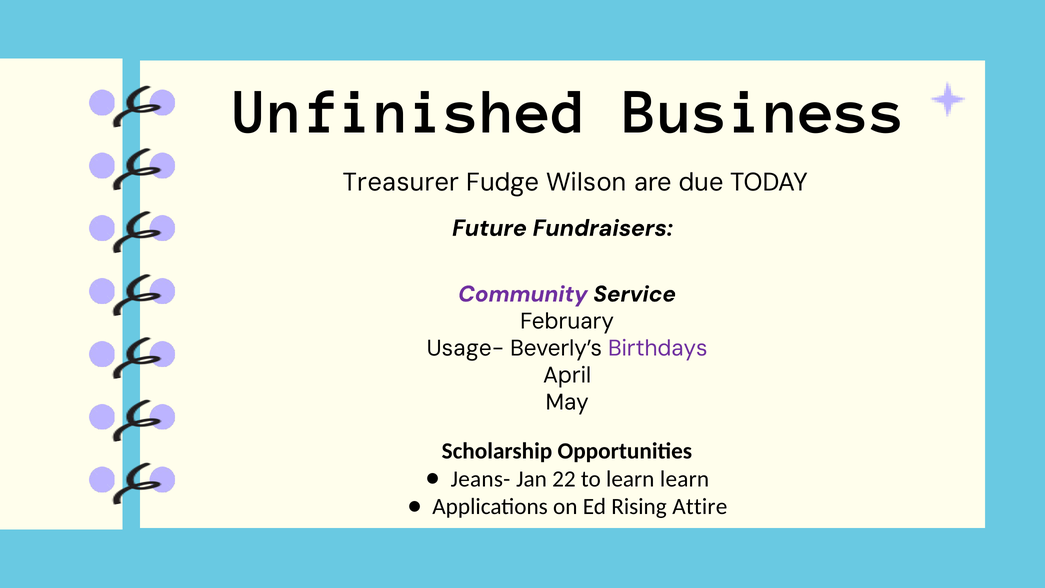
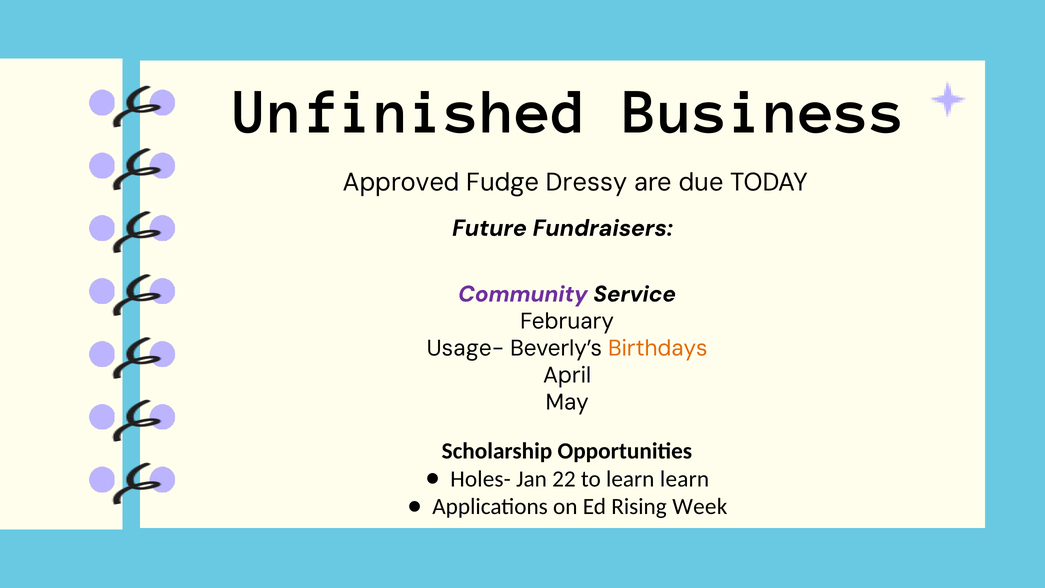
Treasurer: Treasurer -> Approved (401, 182)
Wilson: Wilson -> Dressy (586, 182)
Birthdays colour: purple -> orange (658, 348)
Jeans-: Jeans- -> Holes- (481, 479)
Attire: Attire -> Week (700, 507)
